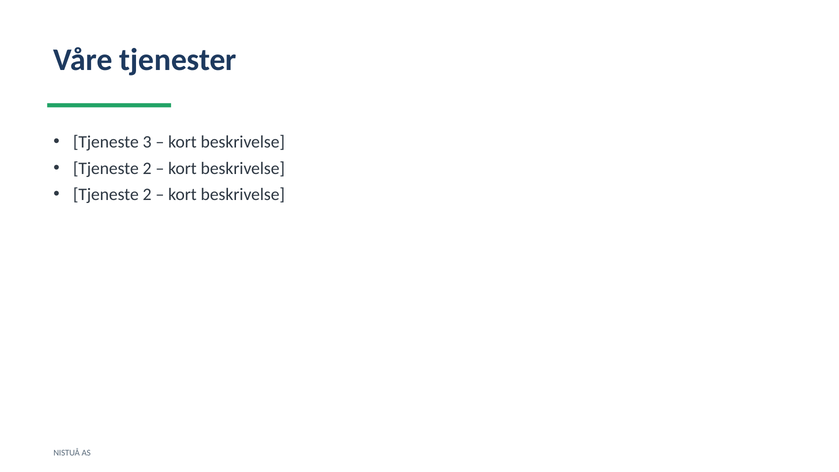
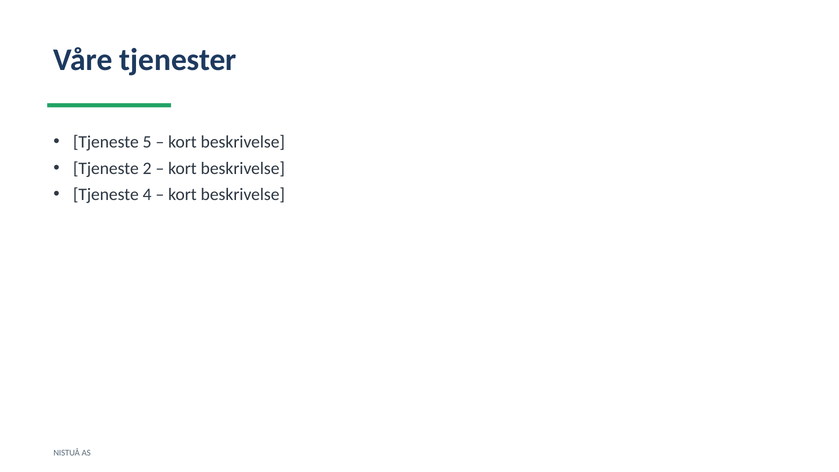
3: 3 -> 5 (147, 142)
2: 2 -> 4 (147, 195)
